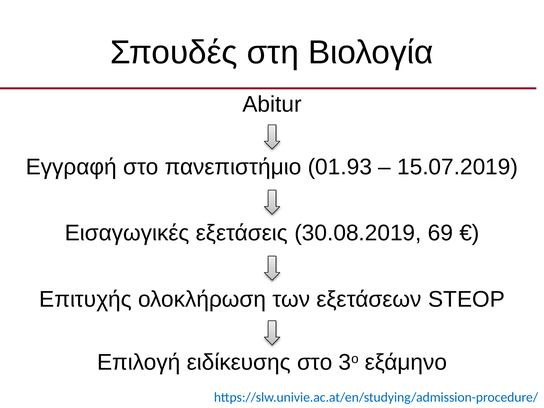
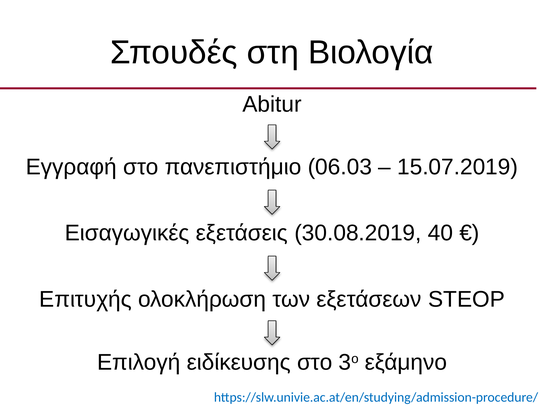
01.93: 01.93 -> 06.03 (340, 167)
69: 69 -> 40 (440, 233)
